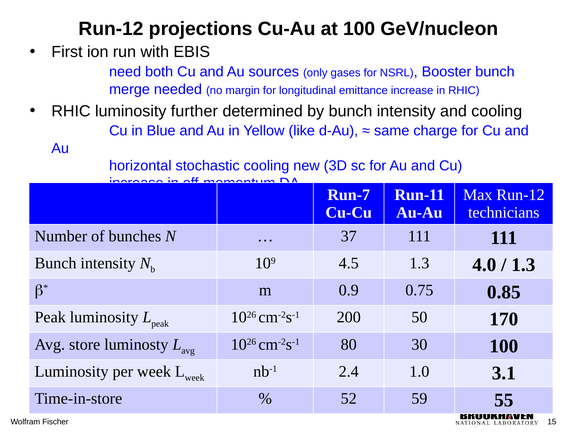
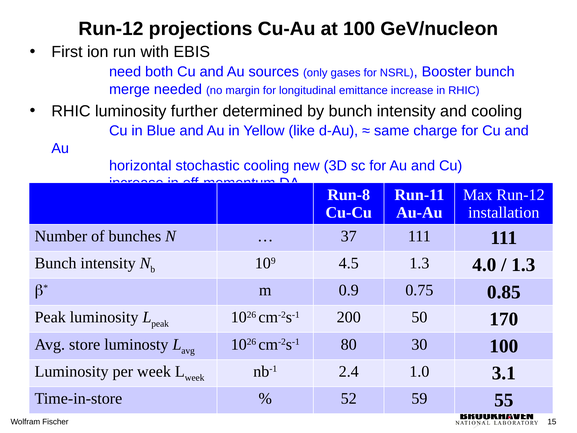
Run-7: Run-7 -> Run-8 (349, 195)
technicians: technicians -> installation (504, 212)
